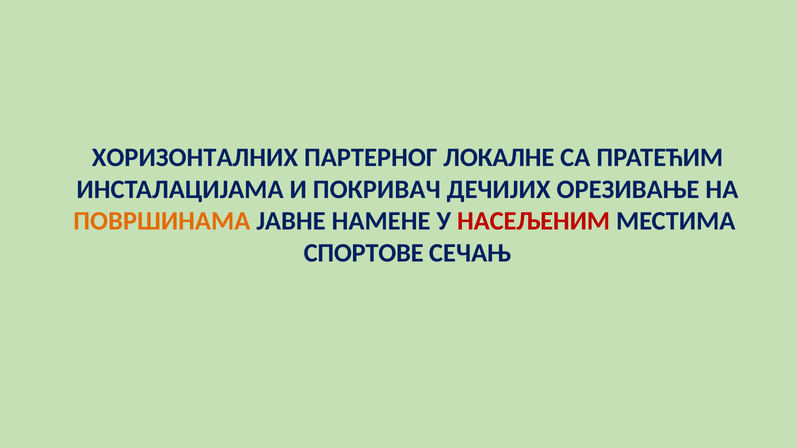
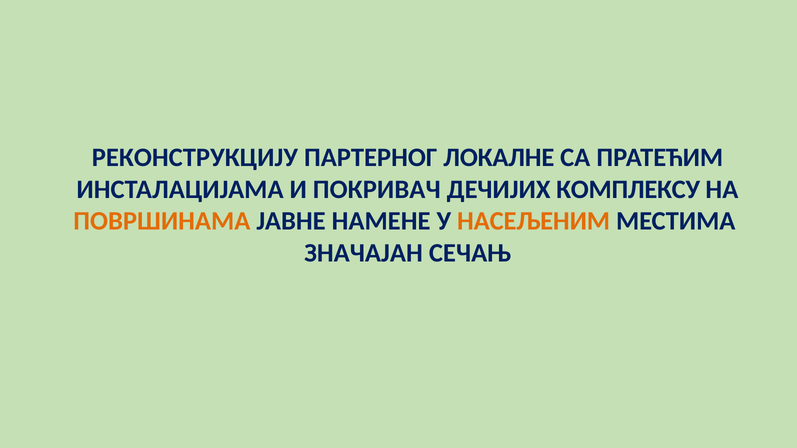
ХОРИЗОНТАЛНИХ: ХОРИЗОНТАЛНИХ -> РЕКОНСТРУКЦИЈУ (195, 158)
ОРЕЗИВАЊЕ: ОРЕЗИВАЊЕ -> КОМПЛЕКСУ (628, 189)
НАСЕЉЕНИМ colour: red -> orange (534, 221)
СПОРТОВЕ: СПОРТОВЕ -> ЗНАЧАЈАН (363, 253)
